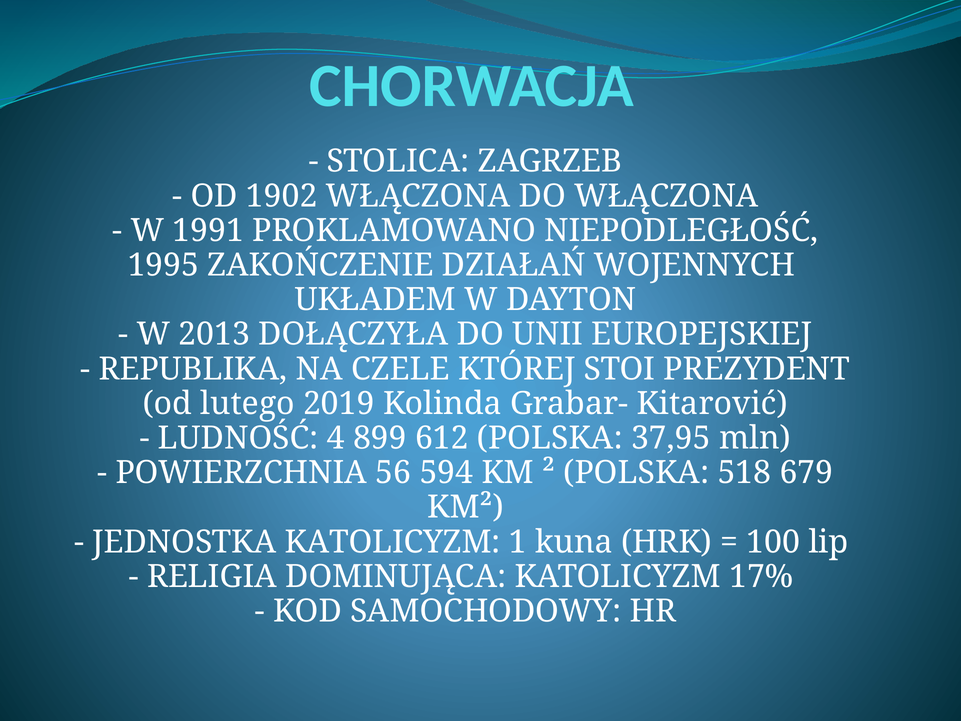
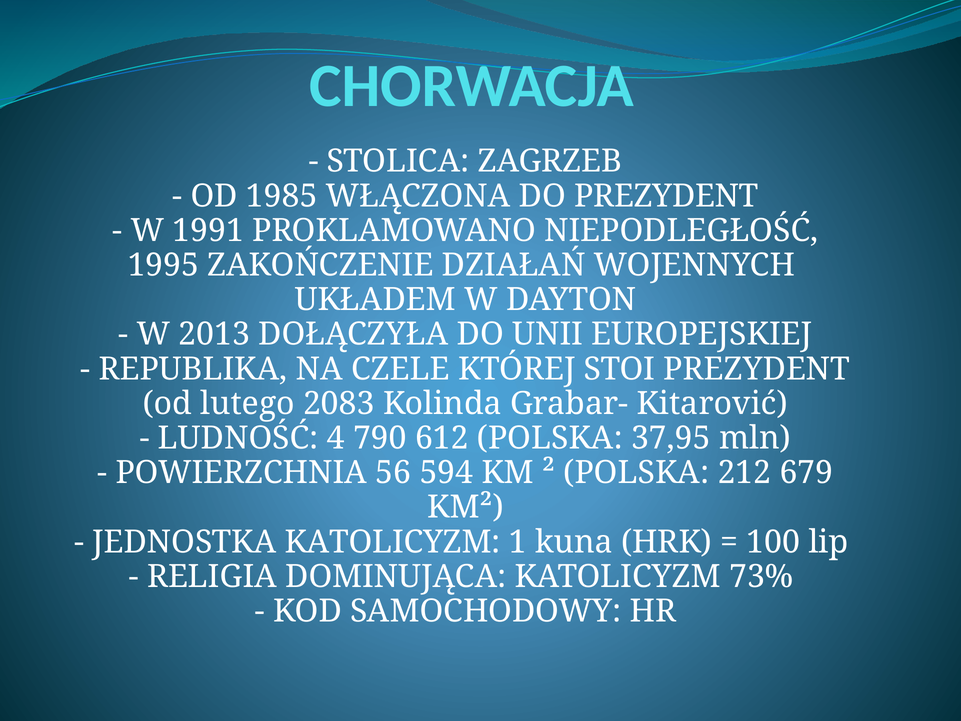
1902: 1902 -> 1985 (282, 196)
DO WŁĄCZONA: WŁĄCZONA -> PREZYDENT (666, 196)
2019: 2019 -> 2083 (339, 403)
899: 899 -> 790 (380, 438)
518: 518 -> 212 (744, 473)
17%: 17% -> 73% (761, 576)
